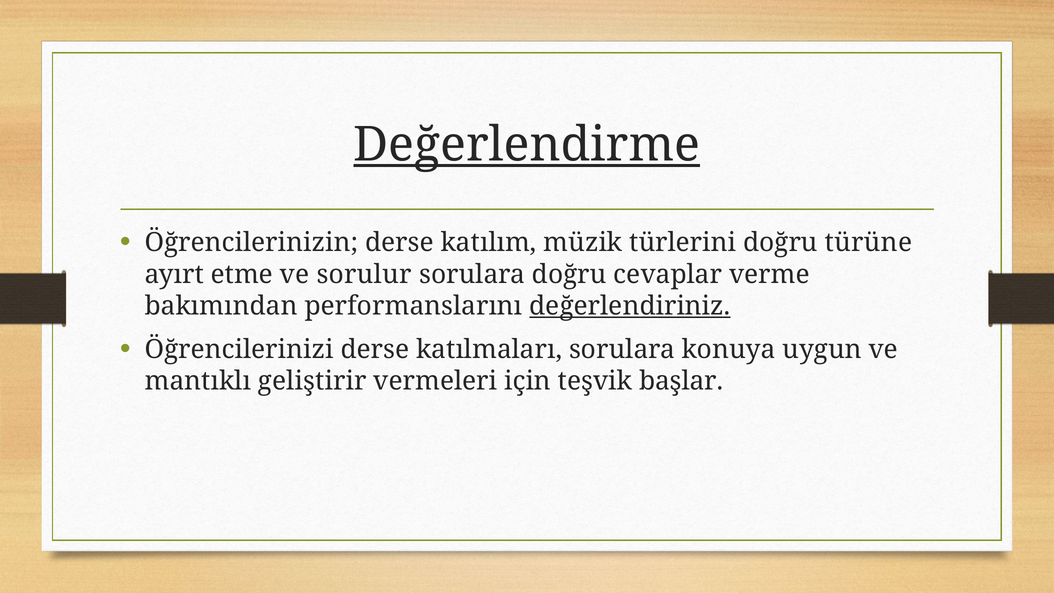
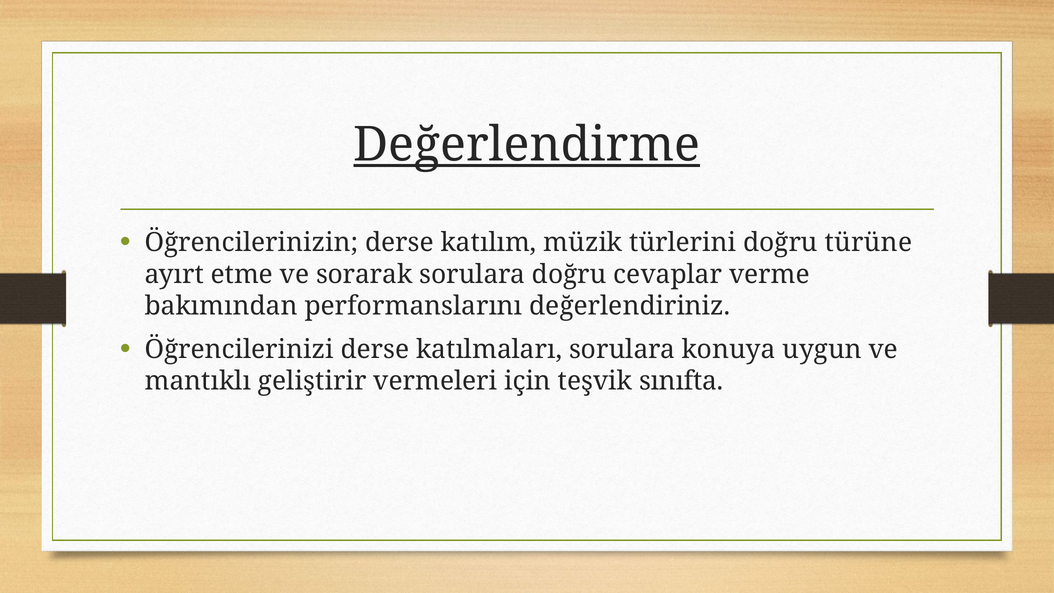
sorulur: sorulur -> sorarak (364, 274)
değerlendiriniz underline: present -> none (630, 306)
başlar: başlar -> sınıfta (681, 381)
